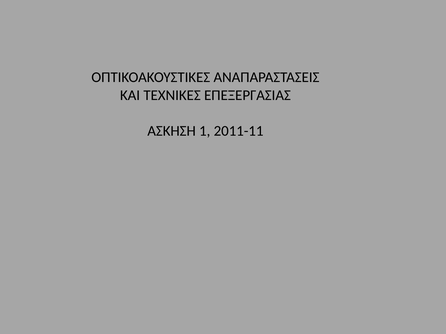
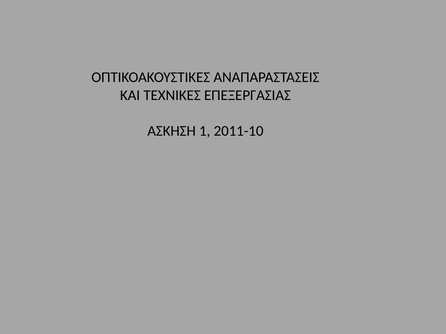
2011-11: 2011-11 -> 2011-10 (239, 131)
